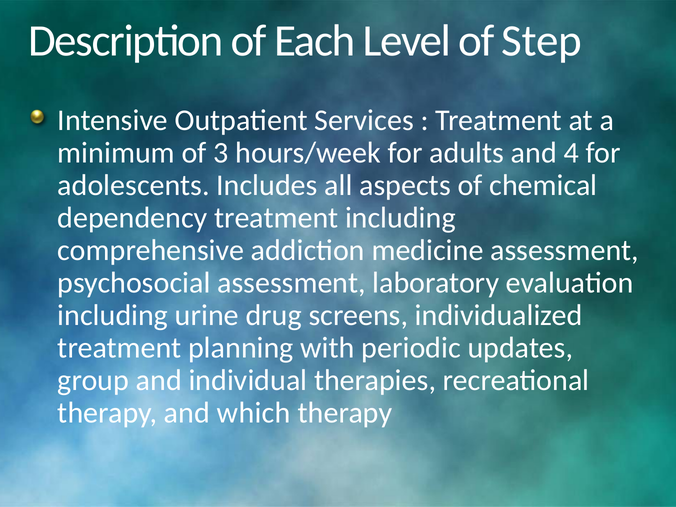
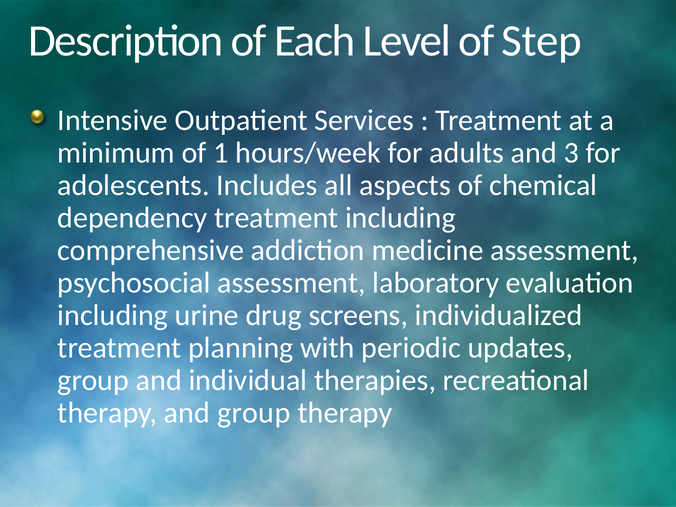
3: 3 -> 1 (221, 153)
4: 4 -> 3 (571, 153)
and which: which -> group (254, 413)
